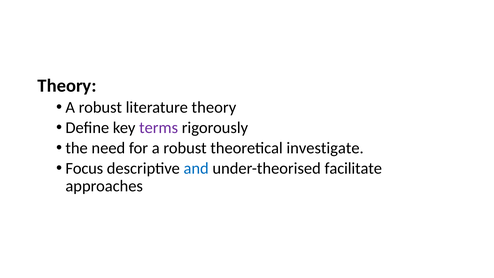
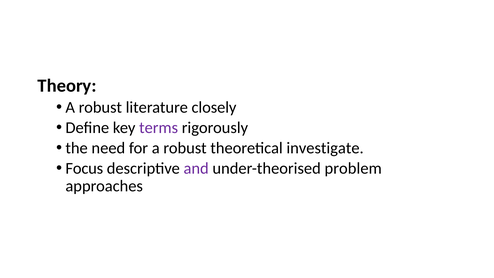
literature theory: theory -> closely (214, 107)
and colour: blue -> purple (196, 168)
facilitate: facilitate -> problem (353, 168)
